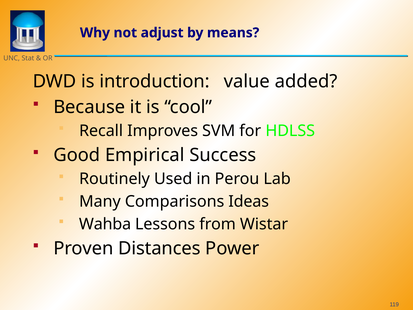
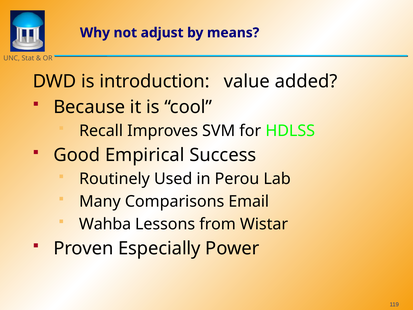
Ideas: Ideas -> Email (249, 201)
Distances: Distances -> Especially (159, 248)
